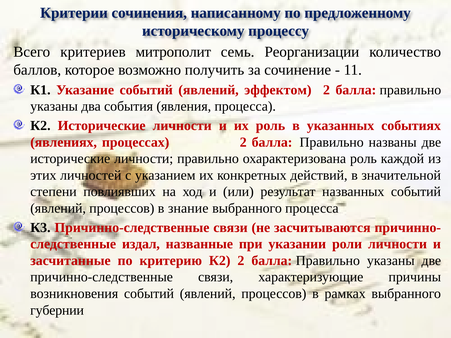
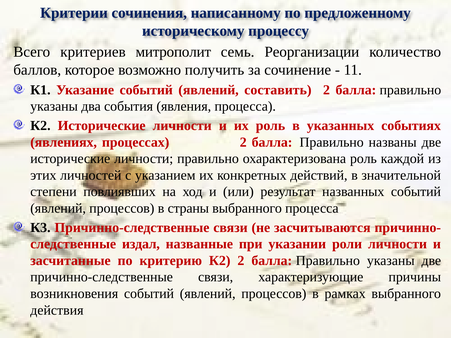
эффектом: эффектом -> составить (278, 90)
знание: знание -> страны (188, 208)
губернии: губернии -> действия (57, 310)
